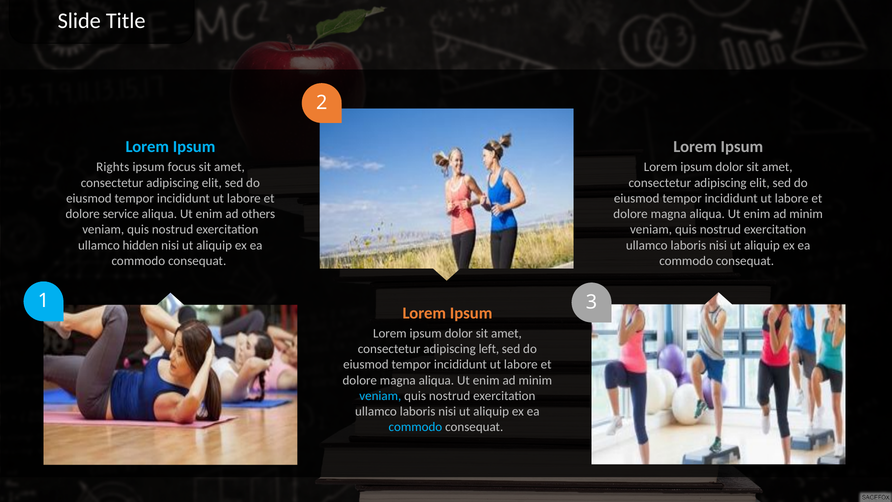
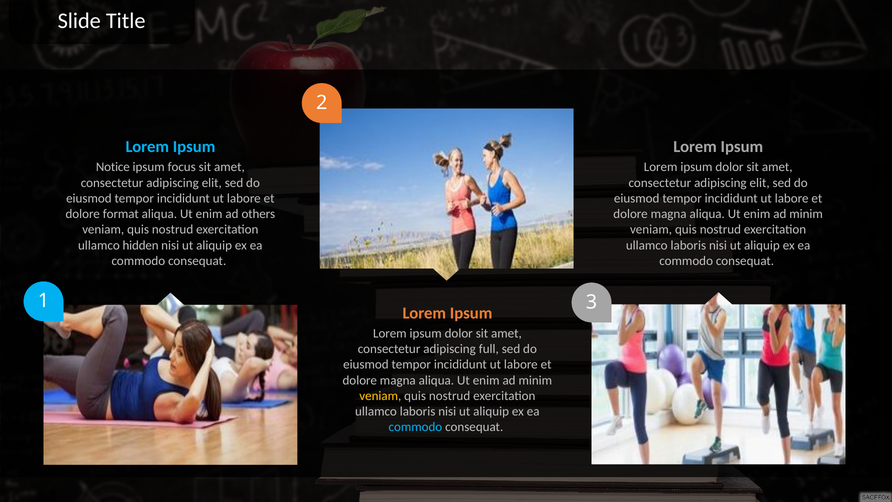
Rights: Rights -> Notice (113, 167)
service: service -> format (121, 214)
left: left -> full (489, 349)
veniam colour: light blue -> yellow (380, 396)
